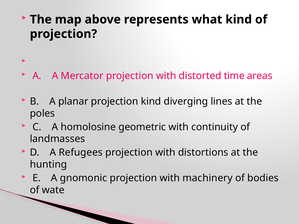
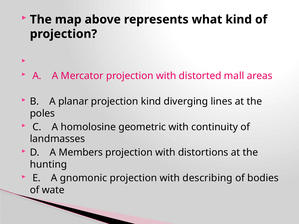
time: time -> mall (234, 76)
Refugees: Refugees -> Members (81, 153)
machinery: machinery -> describing (208, 178)
